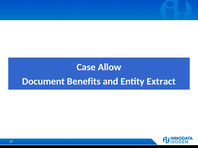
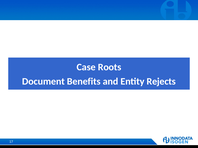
Allow: Allow -> Roots (110, 67)
Extract: Extract -> Rejects (161, 82)
